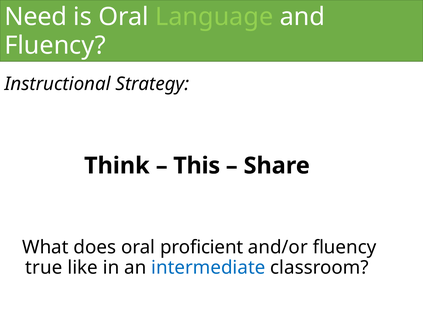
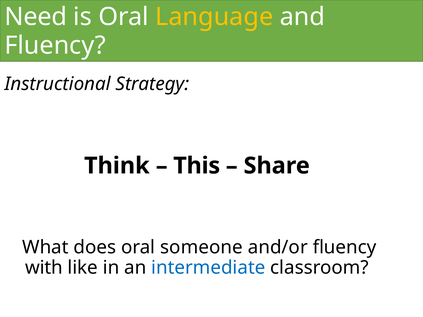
Language colour: light green -> yellow (214, 17)
proficient: proficient -> someone (201, 248)
true: true -> with (44, 268)
